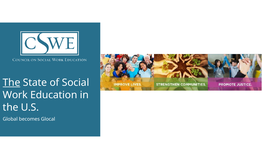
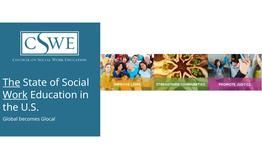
Work underline: none -> present (15, 95)
